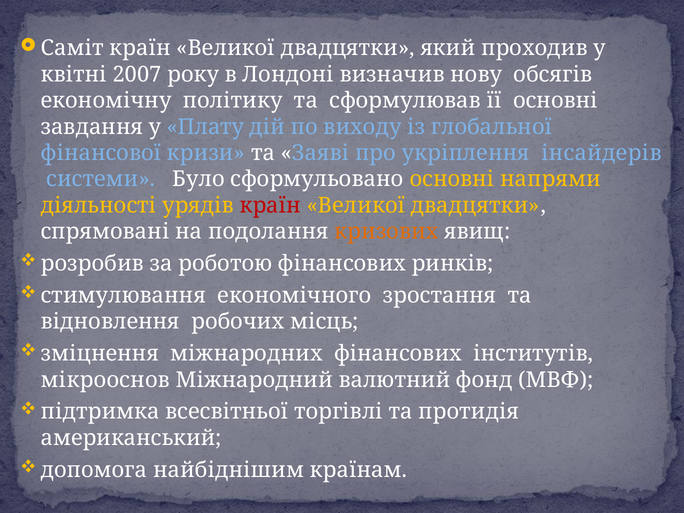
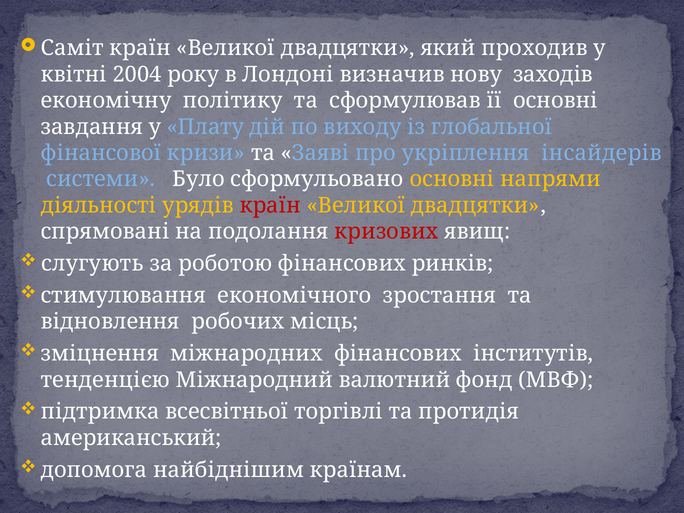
2007: 2007 -> 2004 (137, 74)
обсягів: обсягів -> заходів (553, 74)
кризових colour: orange -> red (386, 232)
розробив: розробив -> слугують (92, 264)
мікрооснов: мікрооснов -> тенденцією (105, 380)
